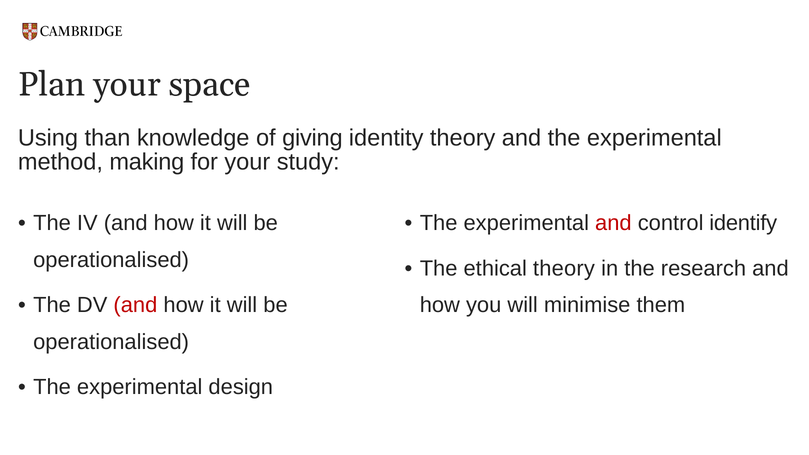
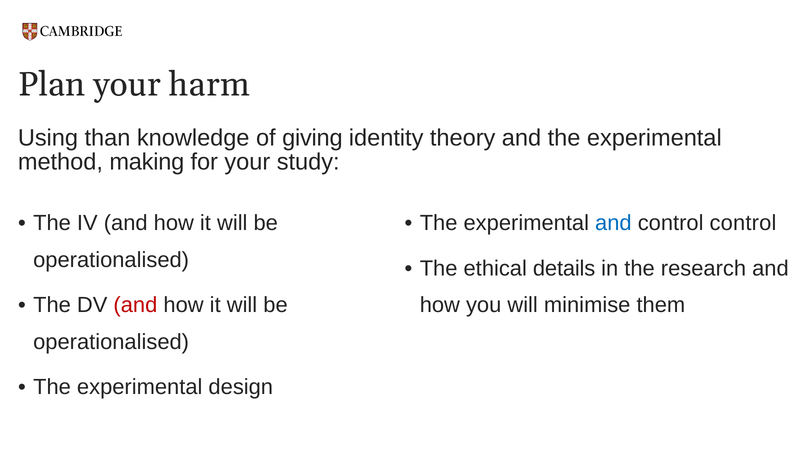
space: space -> harm (210, 84)
and colour: red -> blue (613, 223)
control identify: identify -> control (743, 223)
ethical theory: theory -> details (564, 268)
